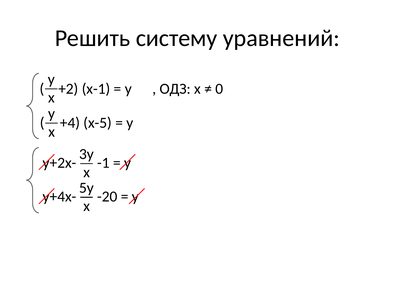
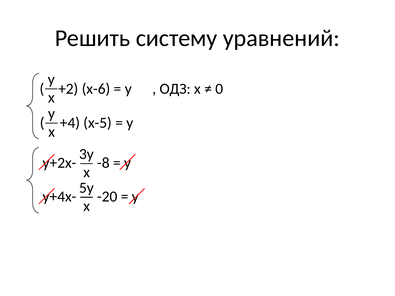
х-1: х-1 -> х-6 (96, 89)
-1: -1 -> -8 (103, 163)
